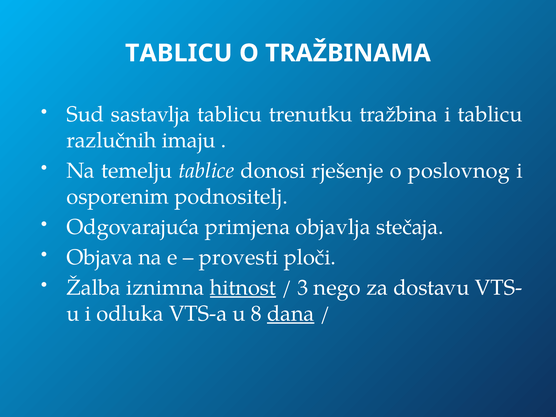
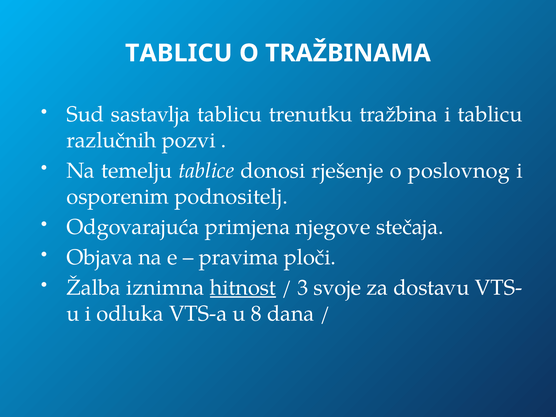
imaju: imaju -> pozvi (189, 140)
objavlja: objavlja -> njegove (333, 227)
provesti: provesti -> pravima (239, 257)
nego: nego -> svoje (337, 288)
dana underline: present -> none (291, 314)
